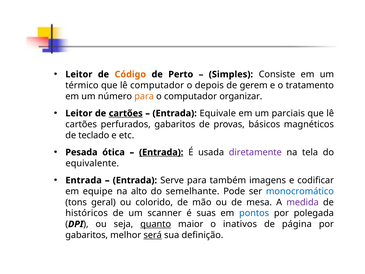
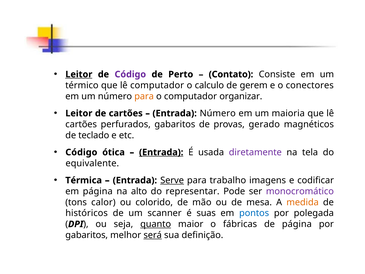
Leitor underline: none -> present (79, 74)
Código colour: orange -> purple (130, 74)
Simples: Simples -> Contato (231, 74)
depois: depois -> calculo (209, 85)
tratamento: tratamento -> conectores (310, 85)
cartões underline: present -> none (126, 113)
Entrada Equivale: Equivale -> Número (218, 113)
parciais: parciais -> maioria (288, 113)
básicos: básicos -> gerado (264, 124)
Pesada: Pesada -> Código (81, 152)
Entrada: Entrada -> Térmica (84, 180)
Serve underline: none -> present (172, 180)
também: também -> trabalho (228, 180)
em equipe: equipe -> página (98, 191)
semelhante: semelhante -> representar (193, 191)
monocromático colour: blue -> purple (300, 191)
geral: geral -> calor (103, 202)
medida colour: purple -> orange (303, 202)
inativos: inativos -> fábricas (240, 224)
